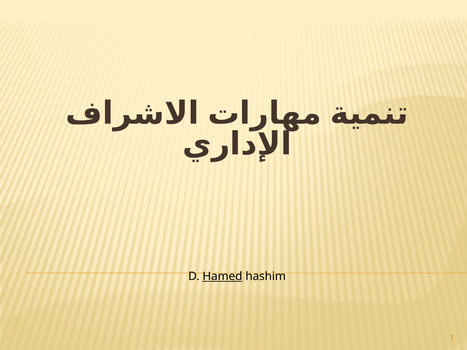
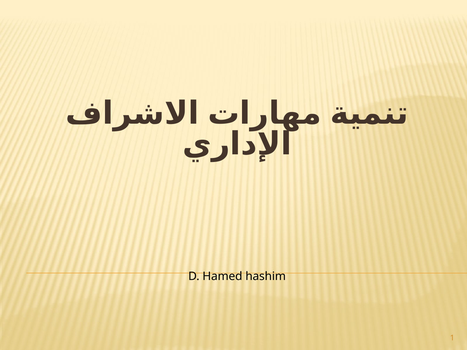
Hamed underline: present -> none (222, 276)
